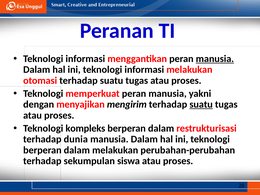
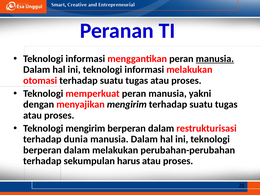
suatu underline: present -> none (201, 104)
Teknologi kompleks: kompleks -> mengirim (85, 128)
siswa: siswa -> harus (129, 161)
